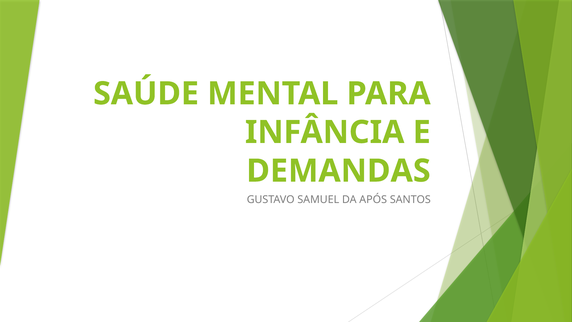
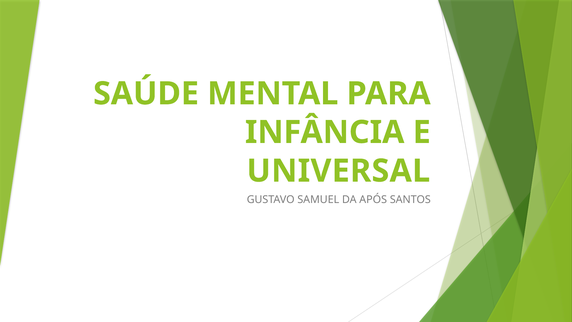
DEMANDAS: DEMANDAS -> UNIVERSAL (338, 171)
